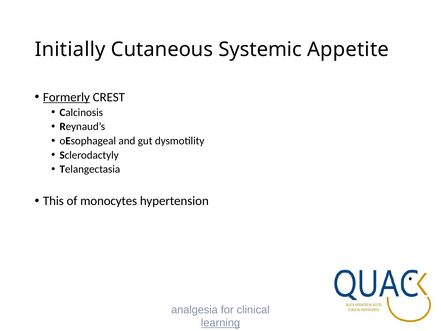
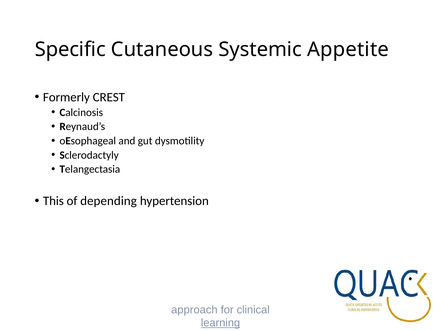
Initially: Initially -> Specific (70, 49)
Formerly underline: present -> none (66, 97)
monocytes: monocytes -> depending (109, 201)
analgesia: analgesia -> approach (194, 310)
